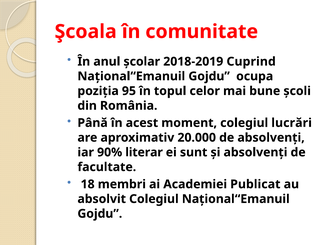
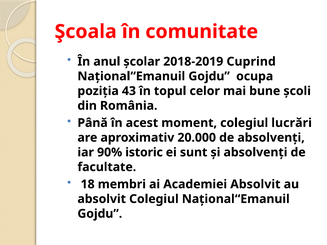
95: 95 -> 43 (129, 91)
literar: literar -> istoric (144, 152)
Academiei Publicat: Publicat -> Absolvit (255, 184)
